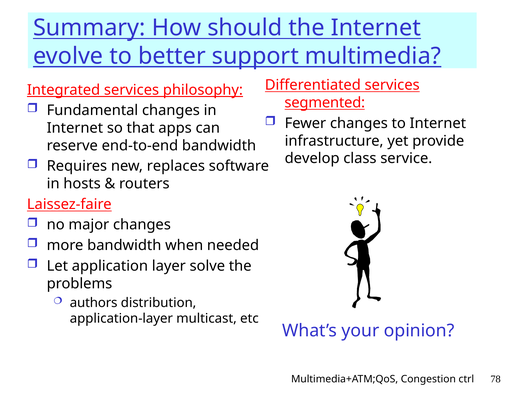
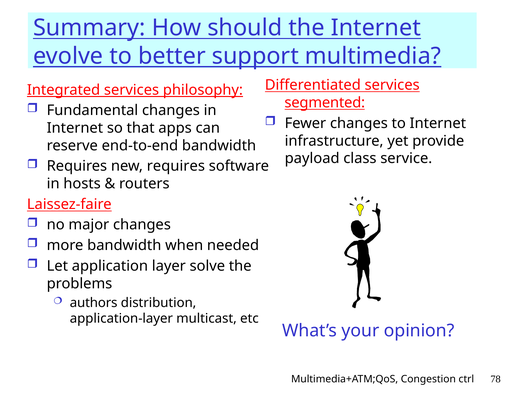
develop: develop -> payload (312, 158)
new replaces: replaces -> requires (176, 166)
